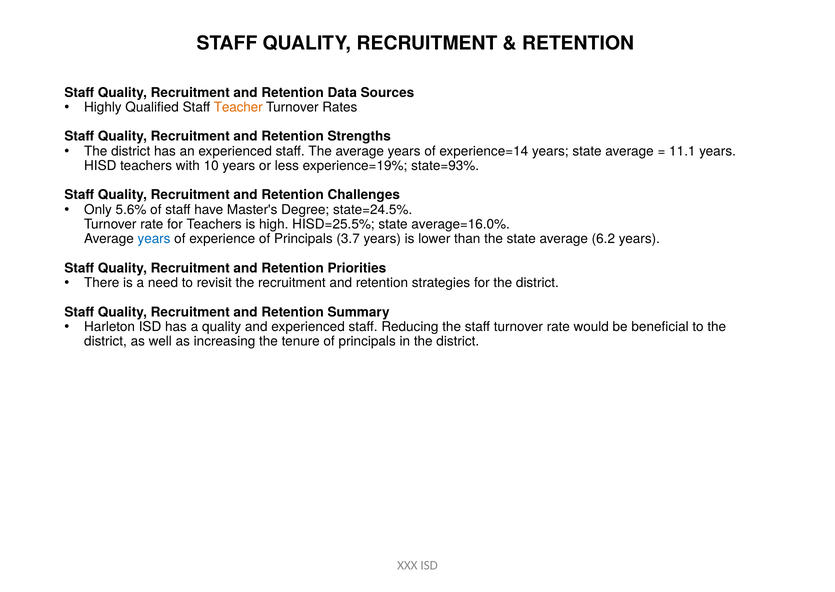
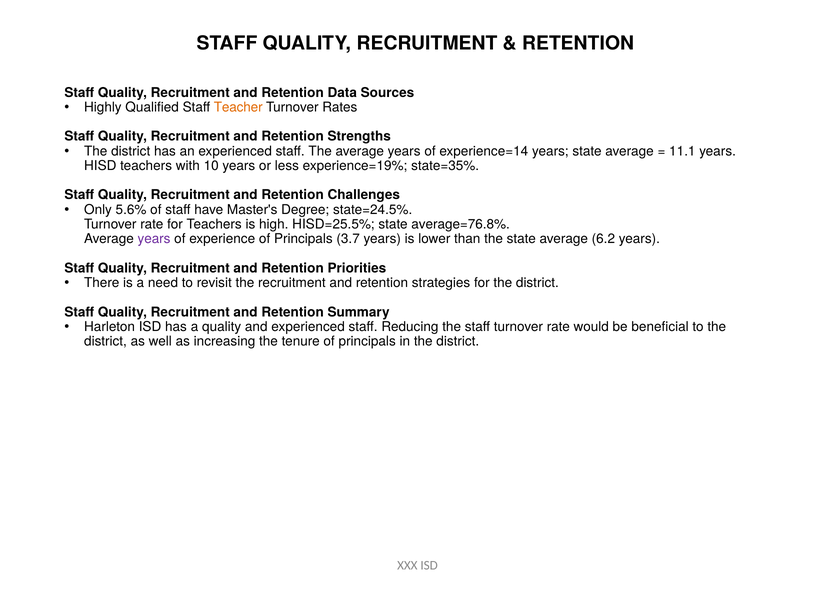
state=93%: state=93% -> state=35% (445, 166)
average=16.0%: average=16.0% -> average=76.8% (461, 224)
years colour: blue -> purple (154, 239)
